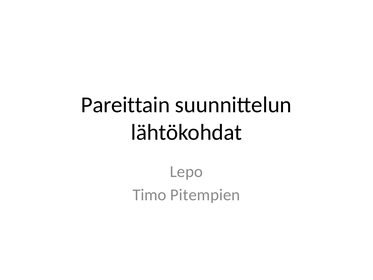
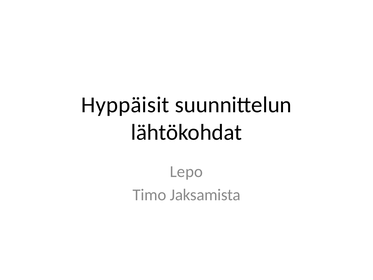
Pareittain: Pareittain -> Hyppäisit (125, 105)
Pitempien: Pitempien -> Jaksamista (205, 195)
